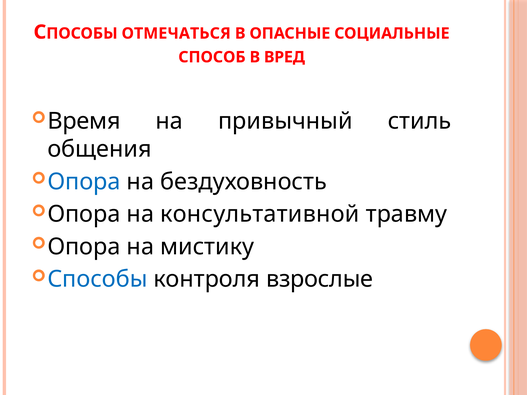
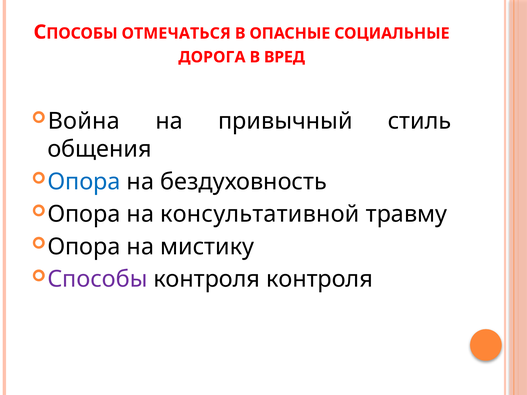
СПОСОБ: СПОСОБ -> ДОРОГА (212, 57)
Время: Время -> Война (84, 121)
Способы colour: blue -> purple (97, 279)
контроля взрослые: взрослые -> контроля (320, 279)
